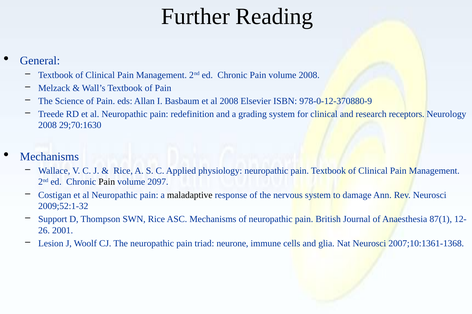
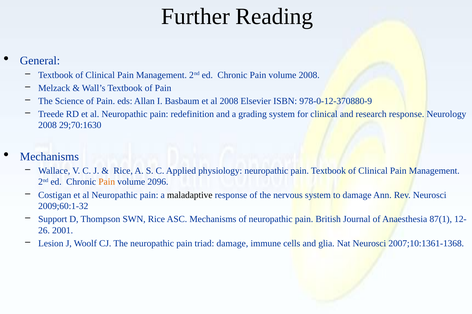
research receptors: receptors -> response (407, 114)
Pain colour: black -> orange (107, 182)
2097: 2097 -> 2096 (158, 182)
2009;52:1-32: 2009;52:1-32 -> 2009;60:1-32 (63, 207)
triad neurone: neurone -> damage (232, 244)
